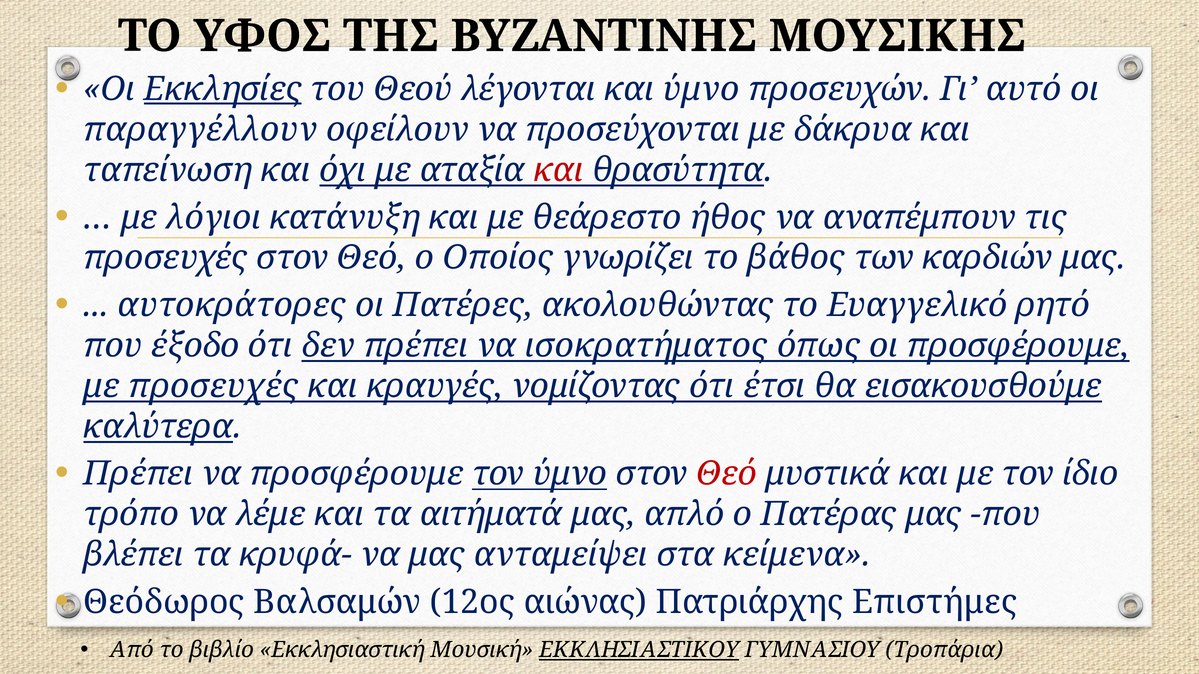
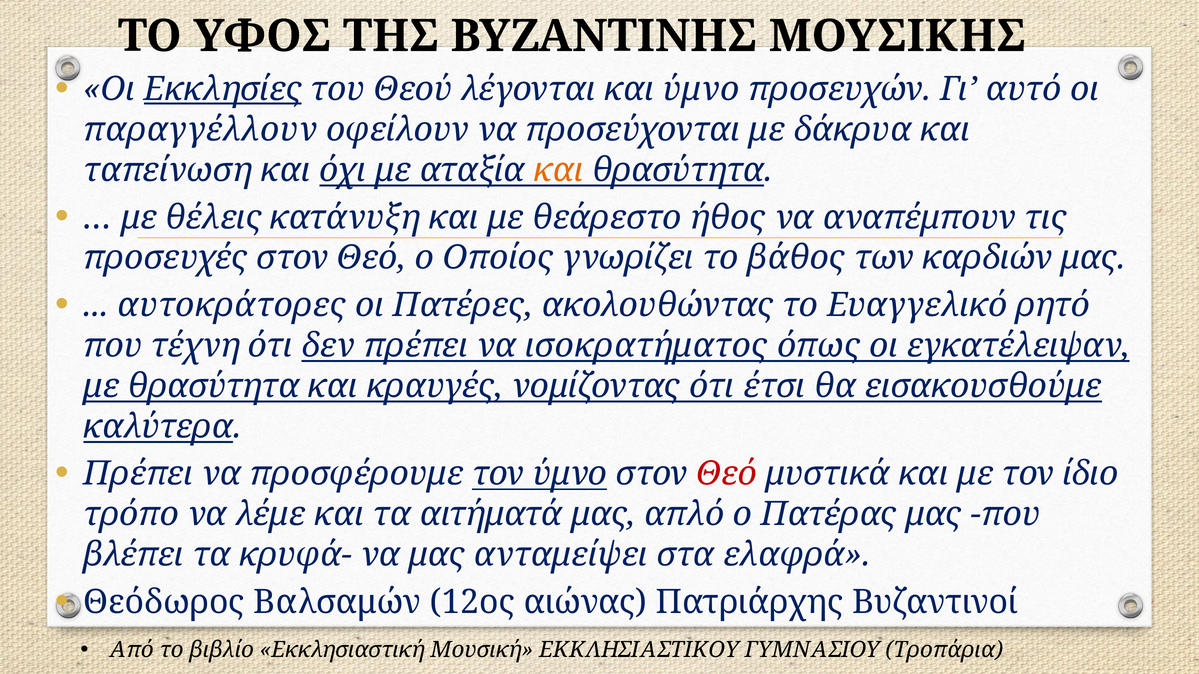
και colour: red -> orange (559, 170)
λόγιοι: λόγιοι -> θέλεις (214, 218)
έξοδο: έξοδο -> τέχνη (195, 346)
οι προσφέρουμε: προσφέρουμε -> εγκατέλειψαν (1018, 346)
με προσευχές: προσευχές -> θρασύτητα (214, 386)
κείμενα: κείμενα -> ελαφρά (797, 555)
Επιστήμες: Επιστήμες -> Βυζαντινοί (935, 602)
ΕΚΚΛΗΣΙΑΣΤΙΚΟΥ underline: present -> none (639, 650)
